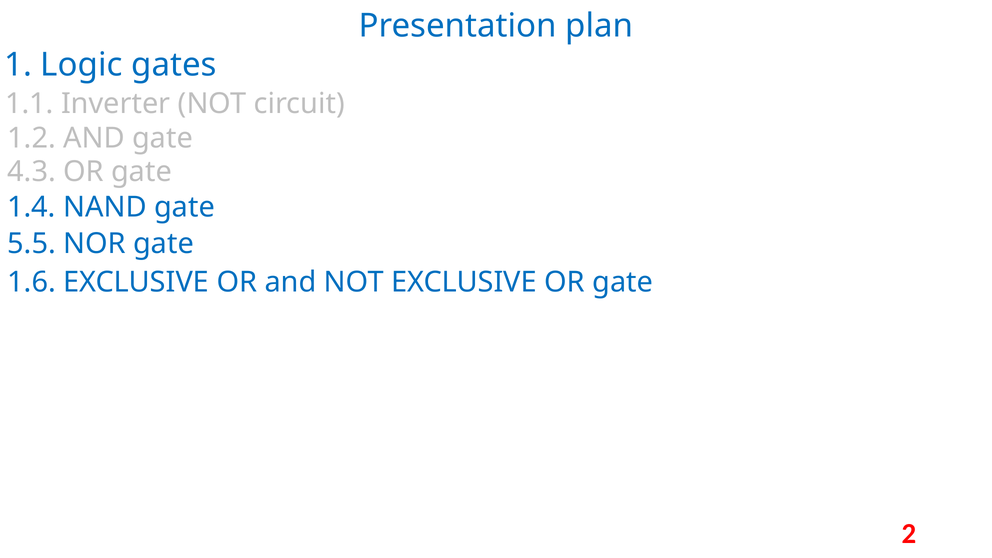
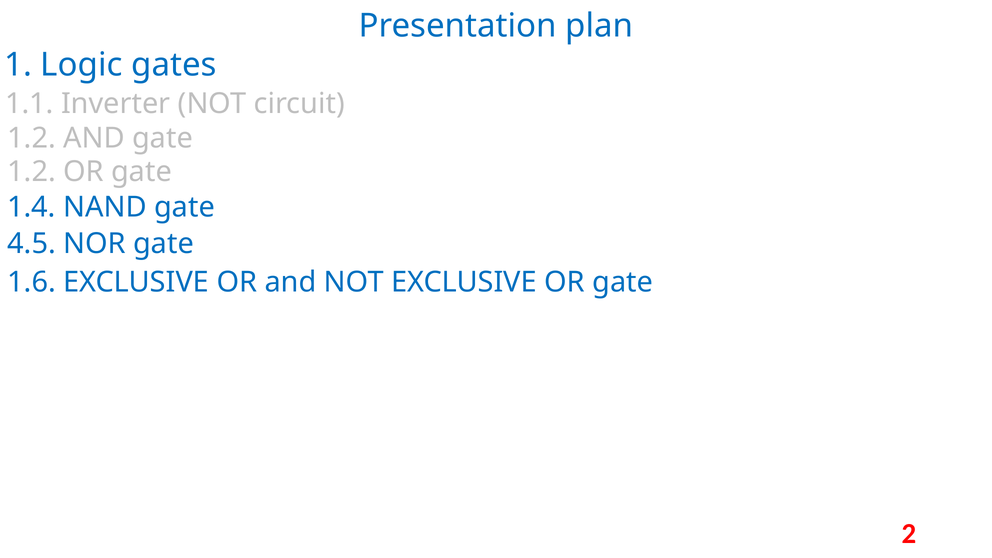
4.3: 4.3 -> 1.2 (32, 172)
5.5: 5.5 -> 4.5 (32, 244)
